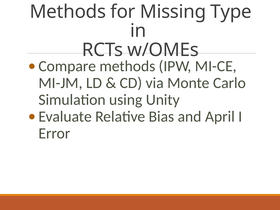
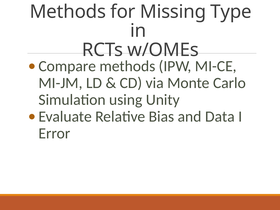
April: April -> Data (220, 117)
